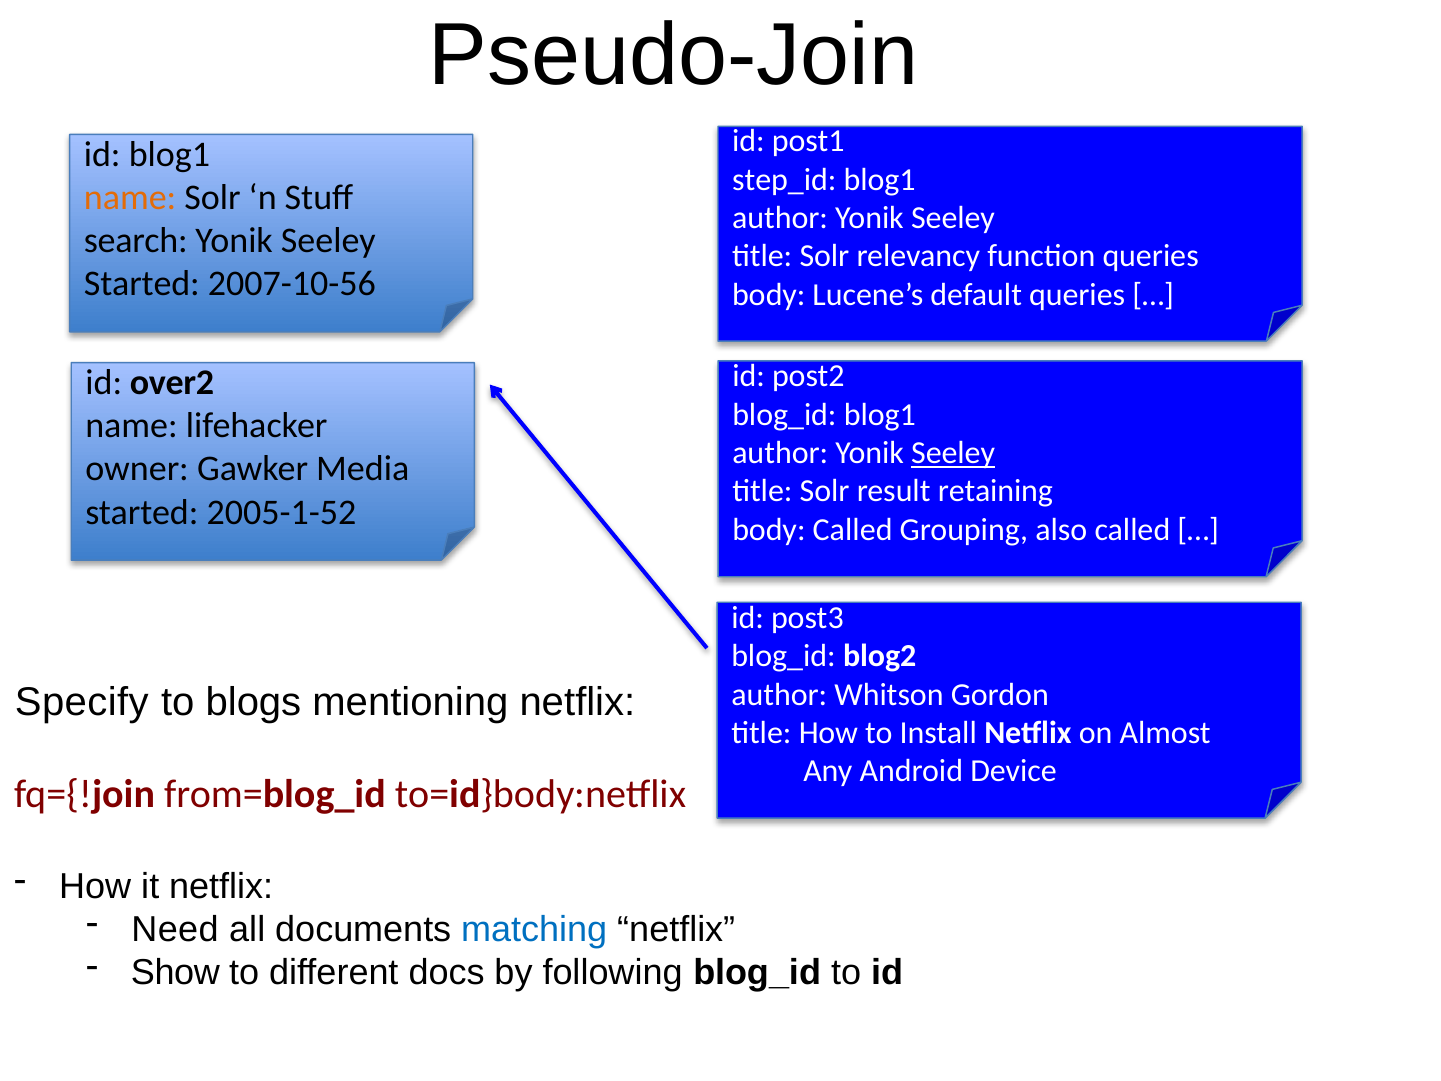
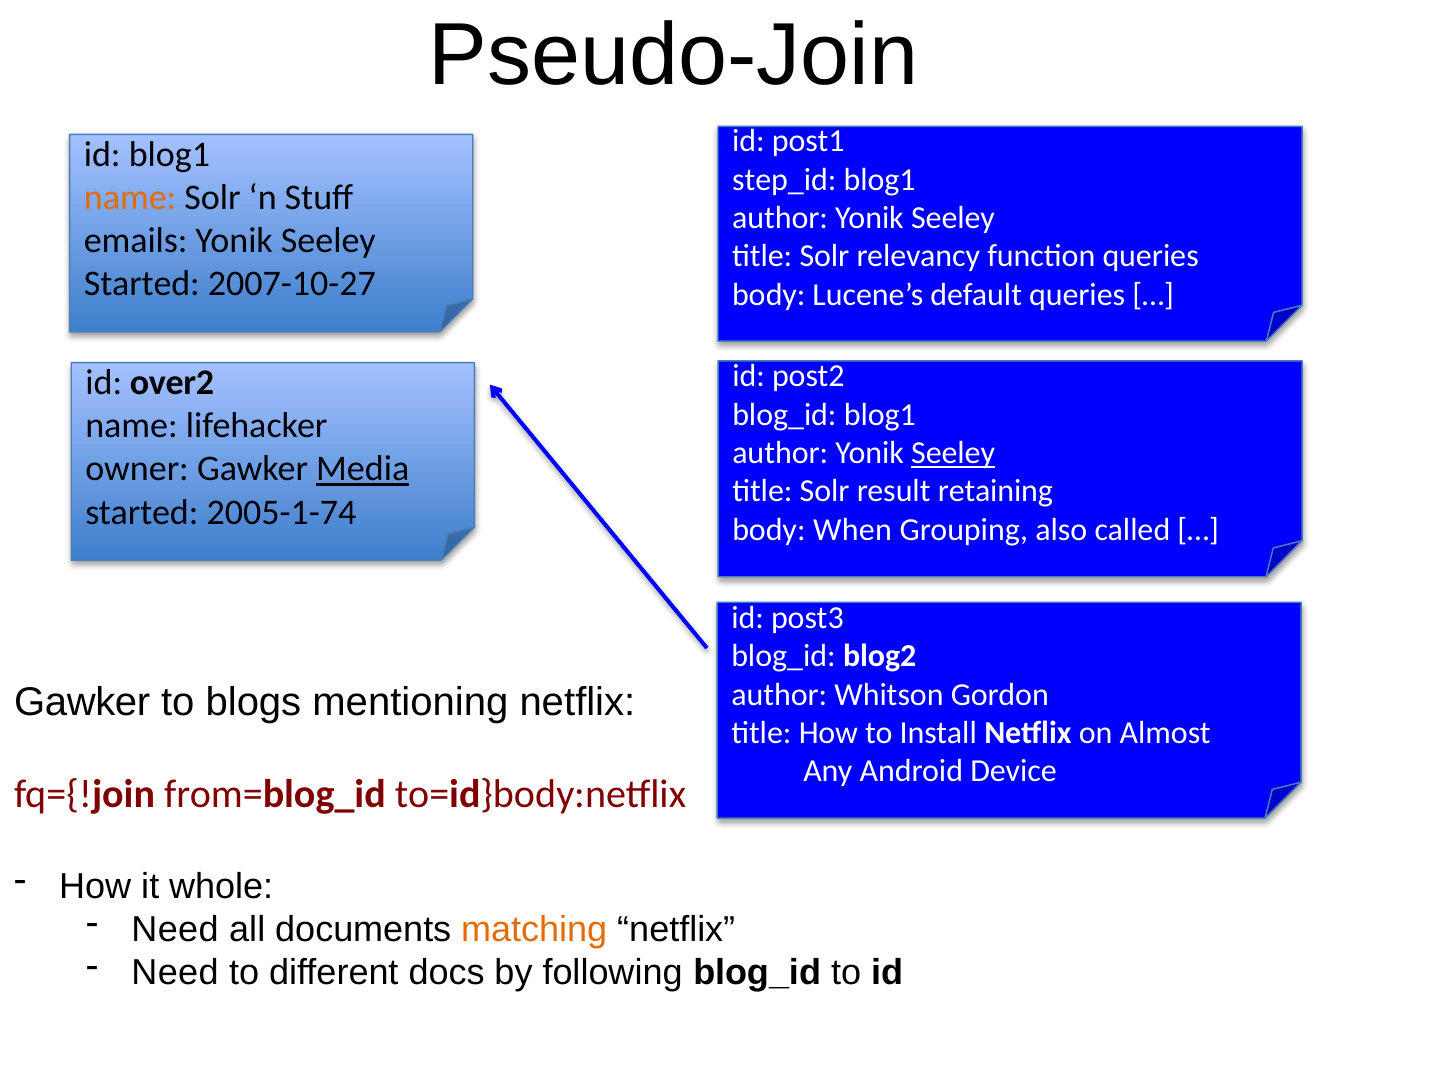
search: search -> emails (136, 241)
2007-10-56: 2007-10-56 -> 2007-10-27 (292, 284)
Media underline: none -> present (363, 469)
2005-1-52: 2005-1-52 -> 2005-1-74 (282, 512)
body Called: Called -> When (852, 530)
Specify: Specify -> Gawker (82, 702)
it netflix: netflix -> whole (221, 886)
matching colour: blue -> orange (534, 929)
Show: Show -> Need (175, 972)
